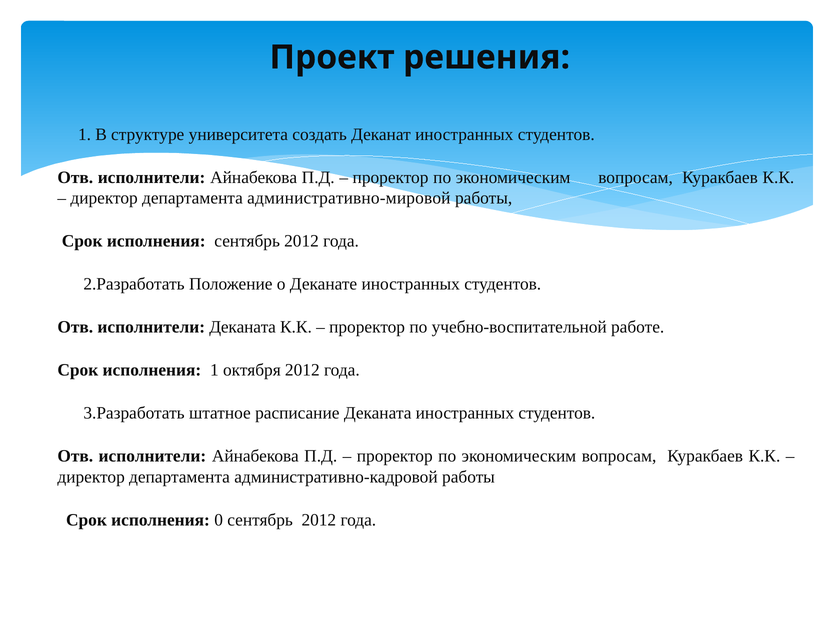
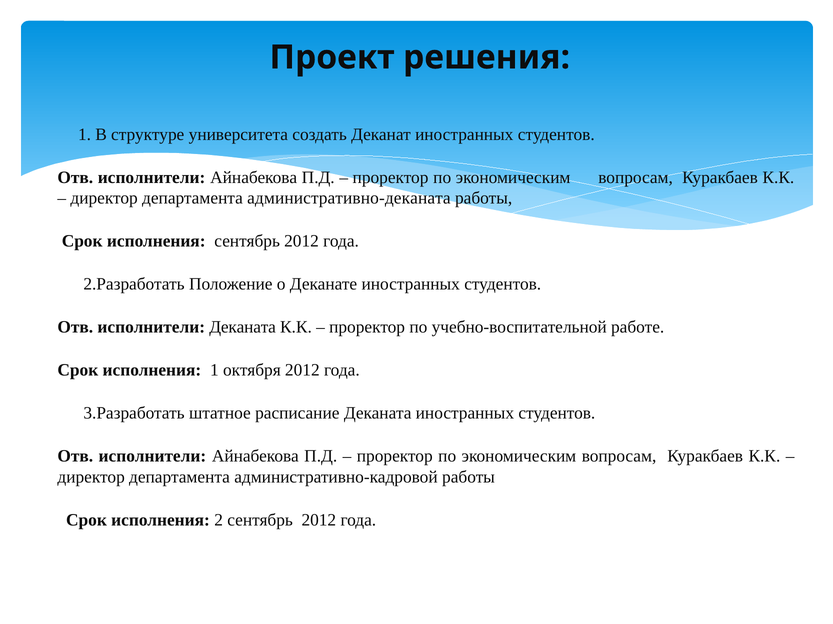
административно-мировой: административно-мировой -> административно-деканата (349, 198)
0: 0 -> 2 (219, 521)
